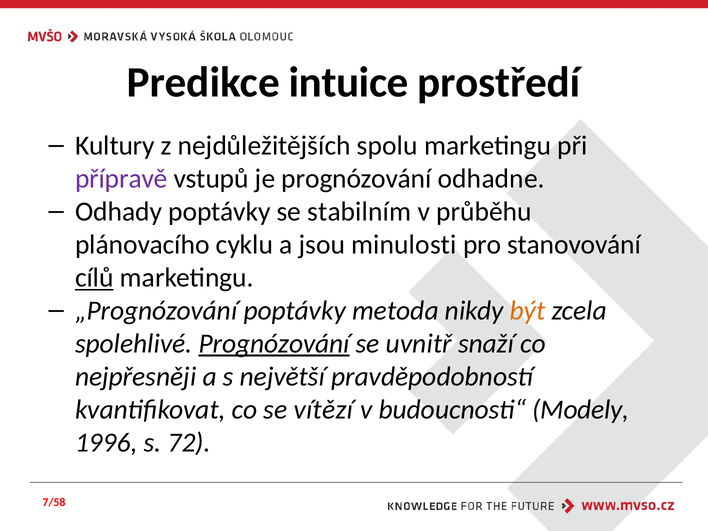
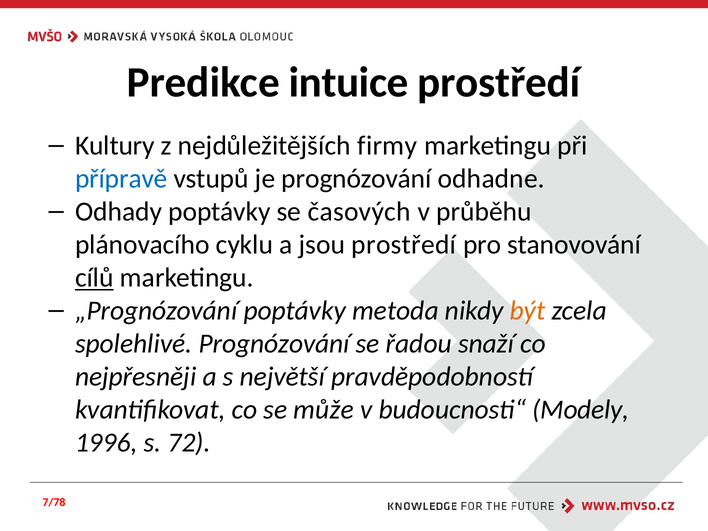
spolu: spolu -> firmy (387, 146)
přípravě colour: purple -> blue (121, 179)
stabilním: stabilním -> časových (359, 212)
jsou minulosti: minulosti -> prostředí (404, 245)
Prognózování underline: present -> none (274, 344)
uvnitř: uvnitř -> řadou (419, 344)
vítězí: vítězí -> může (324, 410)
7/58: 7/58 -> 7/78 (54, 502)
